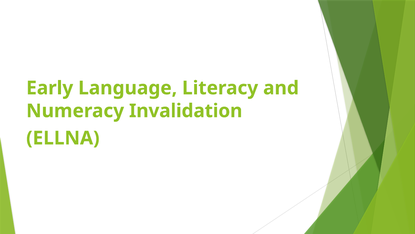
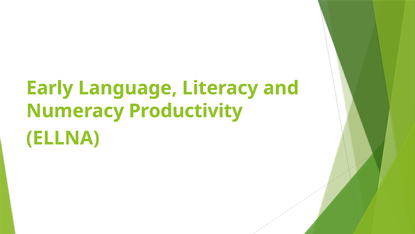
Invalidation: Invalidation -> Productivity (186, 111)
